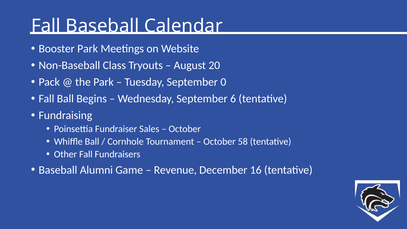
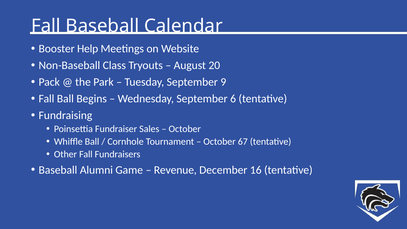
Booster Park: Park -> Help (88, 49)
0: 0 -> 9 (223, 82)
58: 58 -> 67 (243, 142)
